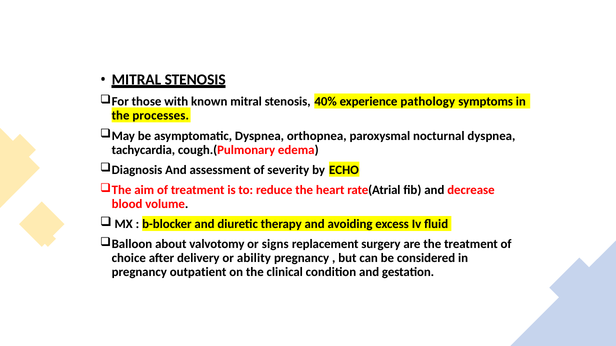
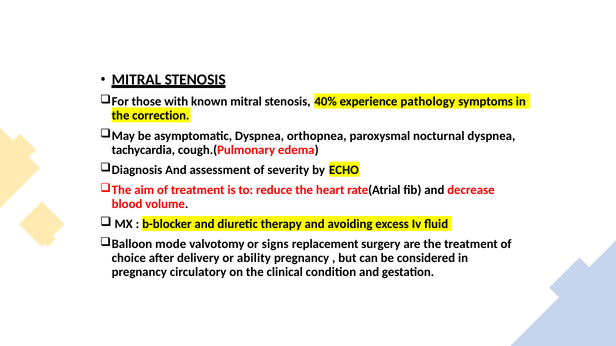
processes: processes -> correction (161, 116)
about: about -> mode (171, 245)
outpatient: outpatient -> circulatory (198, 272)
